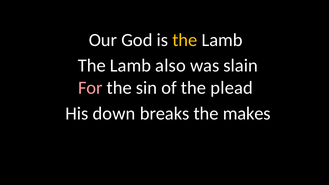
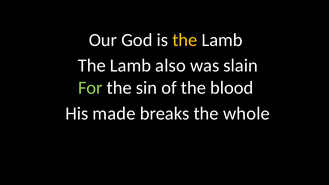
For colour: pink -> light green (90, 88)
plead: plead -> blood (232, 88)
down: down -> made (114, 113)
makes: makes -> whole (246, 113)
